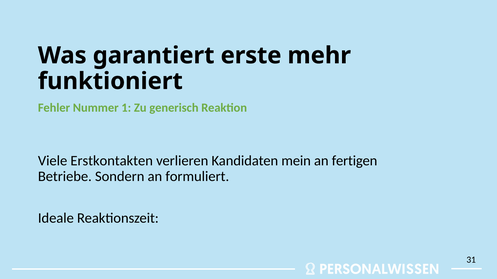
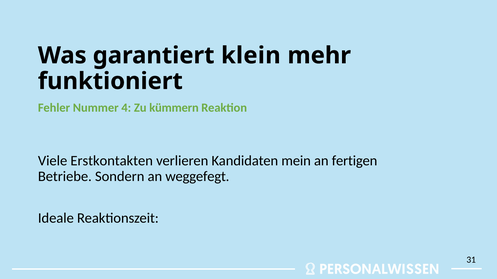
erste: erste -> klein (251, 56)
1: 1 -> 4 (126, 108)
generisch: generisch -> kümmern (174, 108)
formuliert: formuliert -> weggefegt (197, 177)
